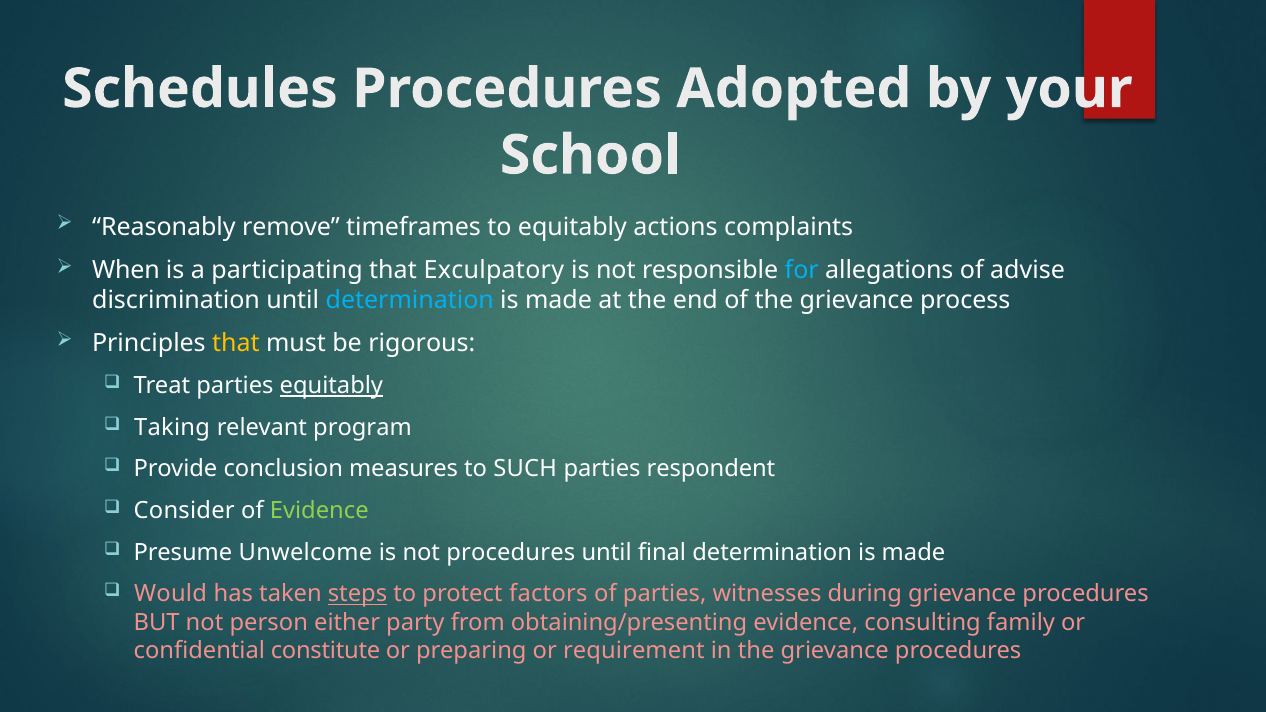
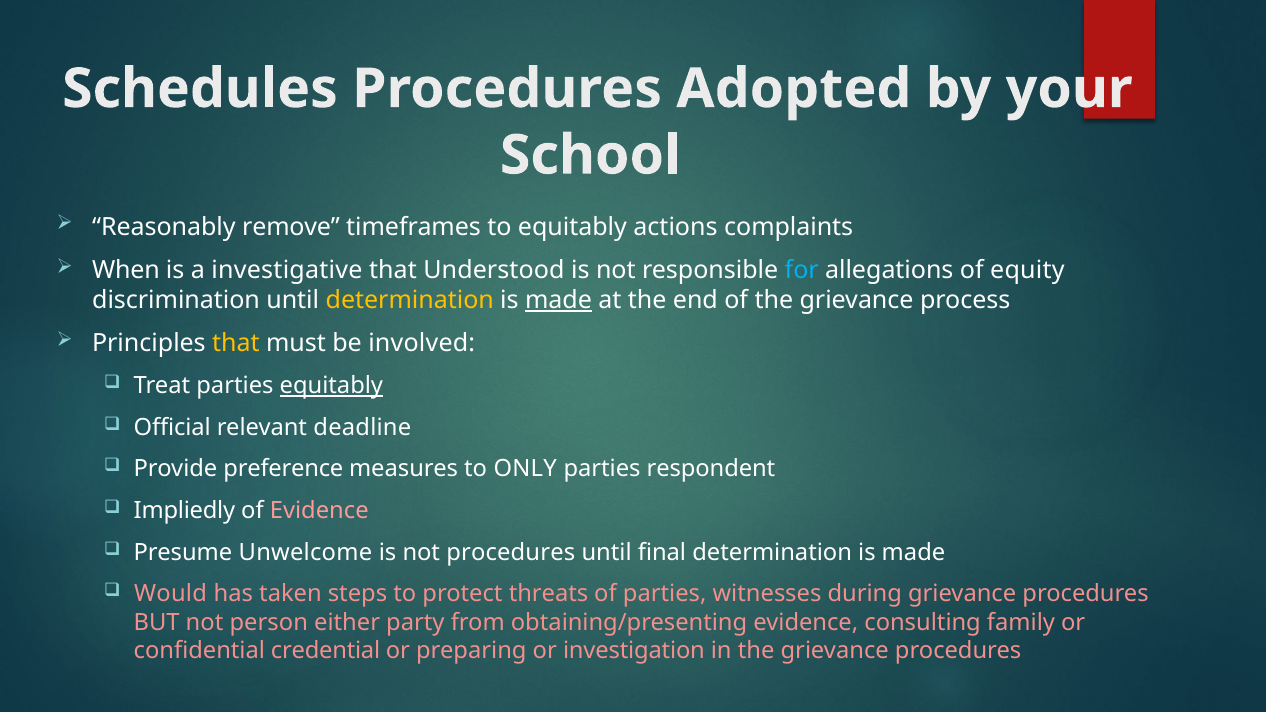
participating: participating -> investigative (287, 270)
Exculpatory: Exculpatory -> Understood (494, 270)
advise: advise -> equity (1027, 270)
determination colour: light blue -> yellow (410, 300)
made underline: none -> present (559, 300)
rigorous: rigorous -> involved (422, 343)
Taking: Taking -> Official (172, 427)
program: program -> deadline (362, 427)
conclusion: conclusion -> preference (283, 469)
SUCH: SUCH -> ONLY (525, 469)
Consider: Consider -> Impliedly (184, 511)
Evidence colour: light green -> pink (319, 511)
steps underline: present -> none (358, 594)
factors: factors -> threats (548, 594)
constitute: constitute -> credential (326, 651)
requirement: requirement -> investigation (634, 651)
